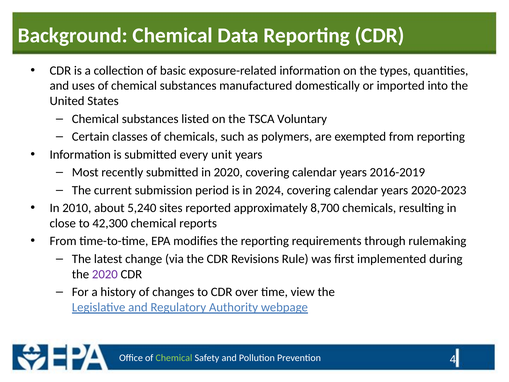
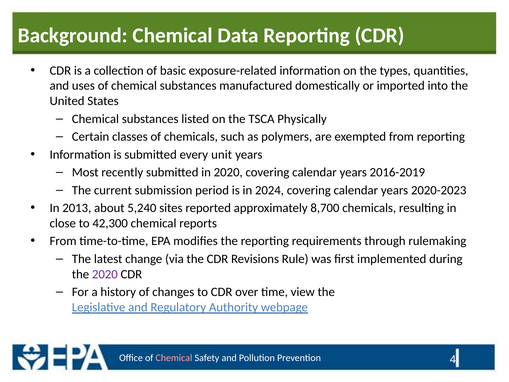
Voluntary: Voluntary -> Physically (302, 119)
2010: 2010 -> 2013 (77, 208)
Chemical colour: light green -> pink (174, 358)
